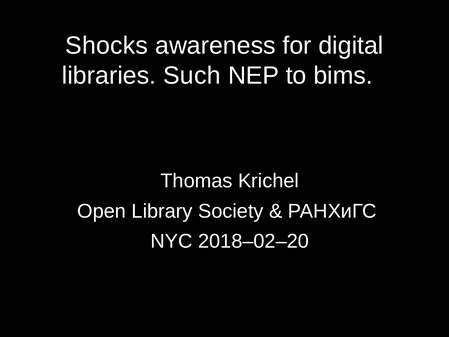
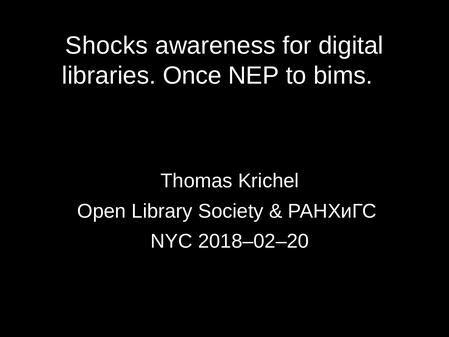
Such: Such -> Once (192, 75)
